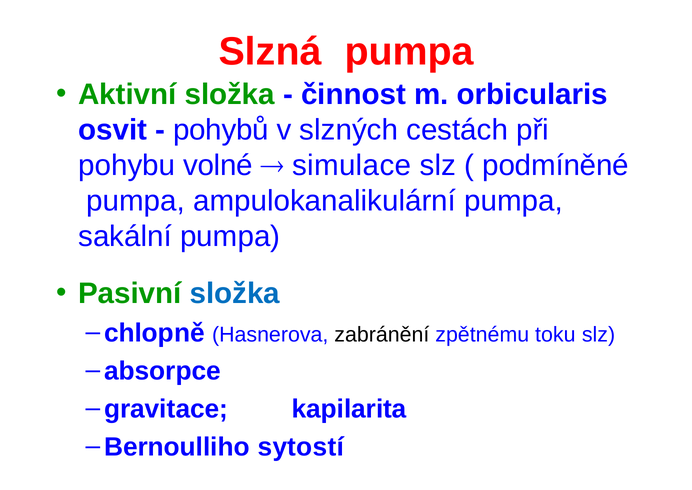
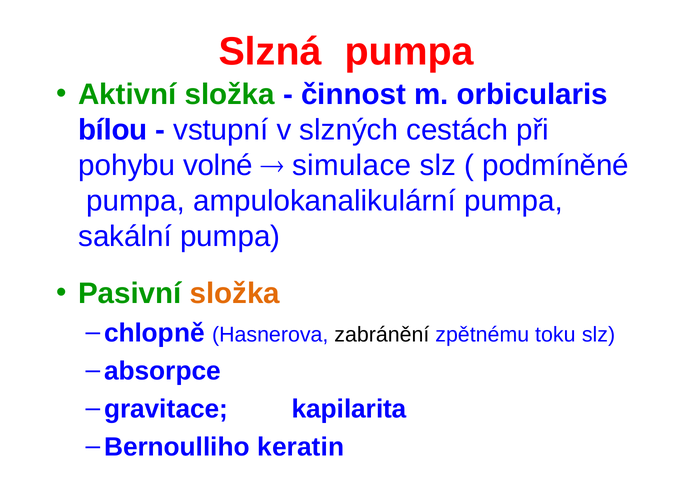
osvit: osvit -> bílou (113, 130)
pohybů: pohybů -> vstupní (221, 130)
složka colour: blue -> orange (235, 293)
sytostí: sytostí -> keratin (301, 446)
